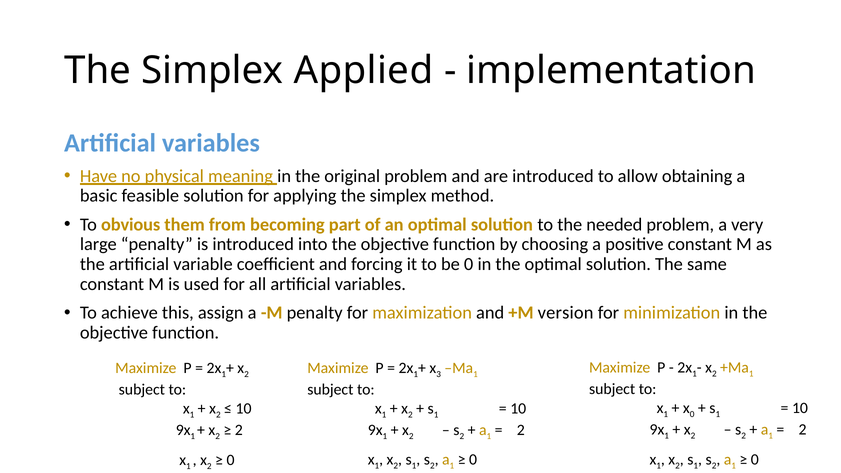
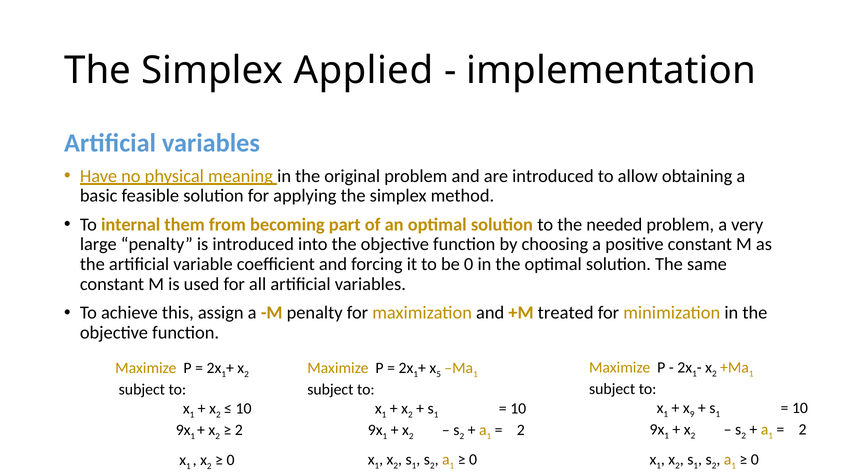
obvious: obvious -> internal (131, 225)
version: version -> treated (566, 313)
3: 3 -> 5 (439, 374)
0: 0 -> 9 (692, 414)
